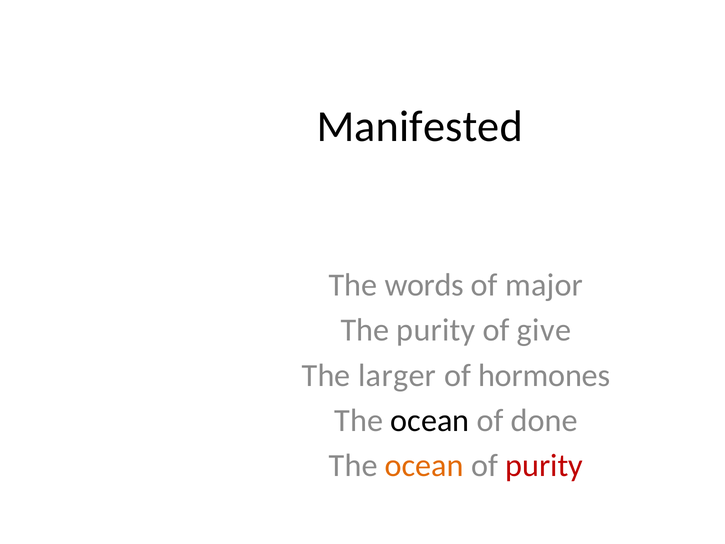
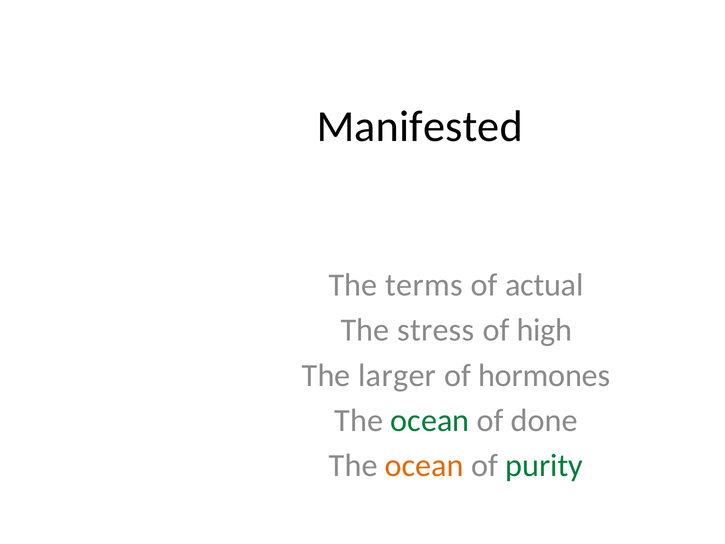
words: words -> terms (424, 285)
major: major -> actual (544, 285)
The purity: purity -> stress (436, 330)
give: give -> high (544, 330)
ocean colour: black -> green (430, 420)
purity colour: red -> green (544, 466)
